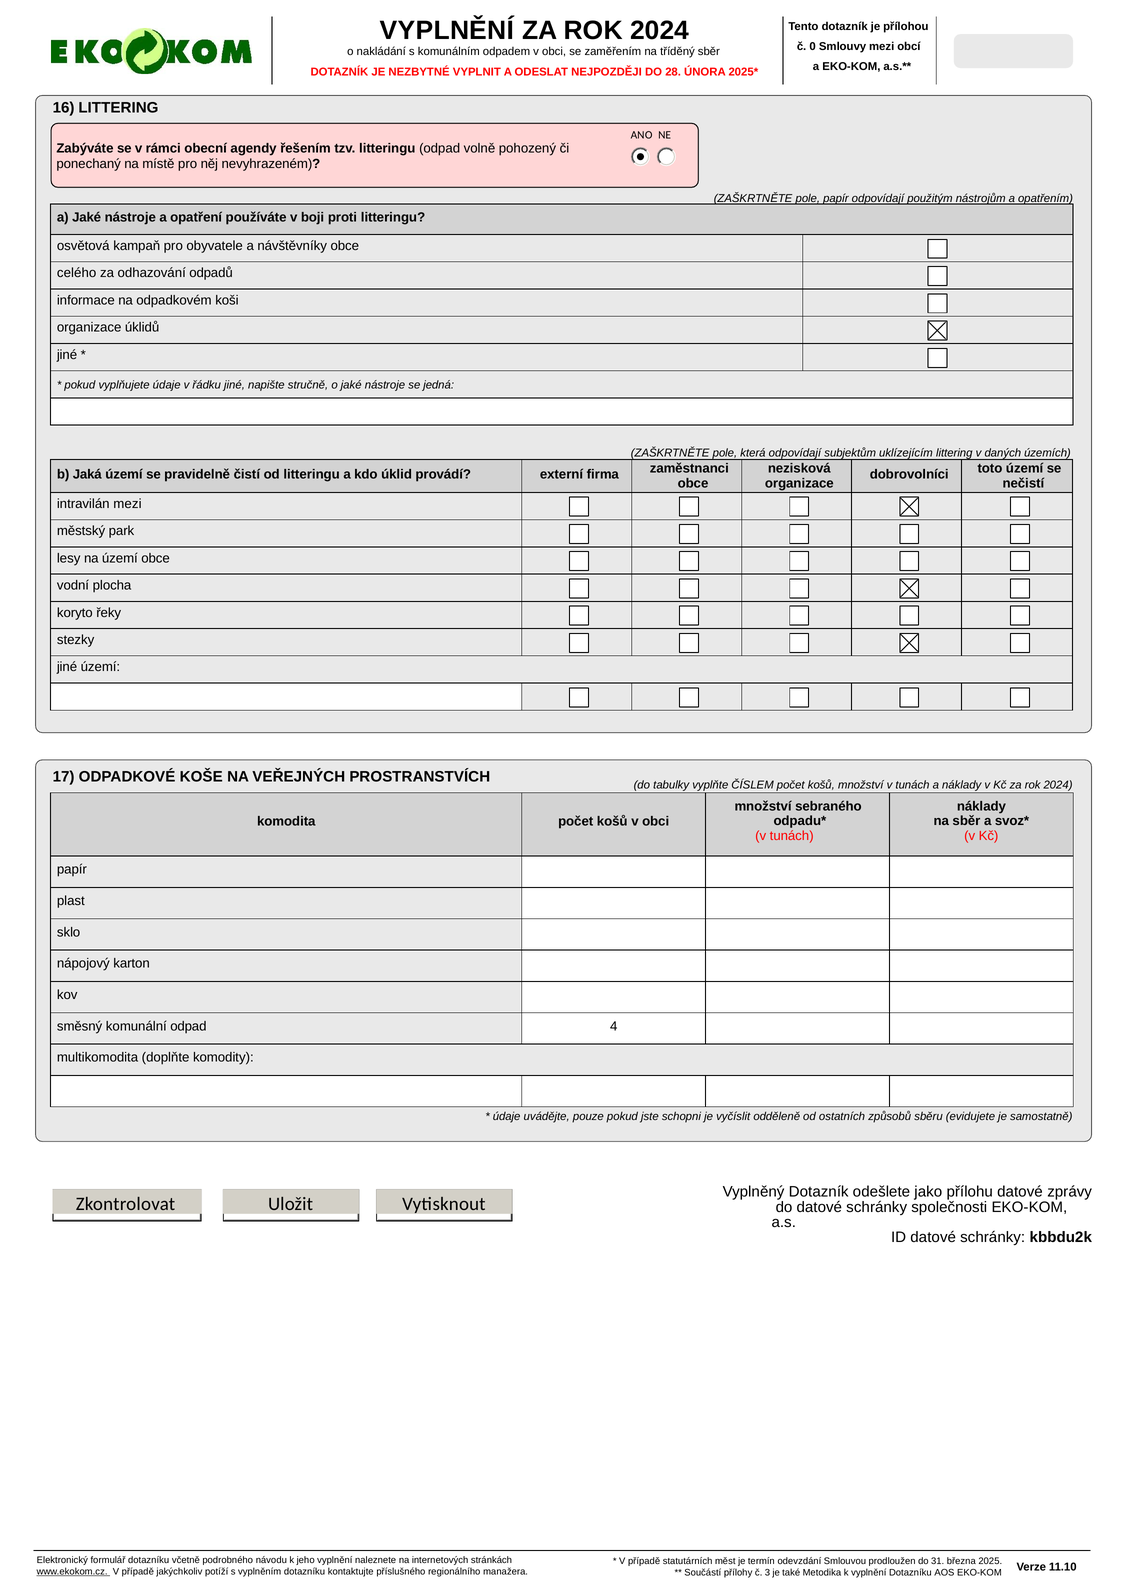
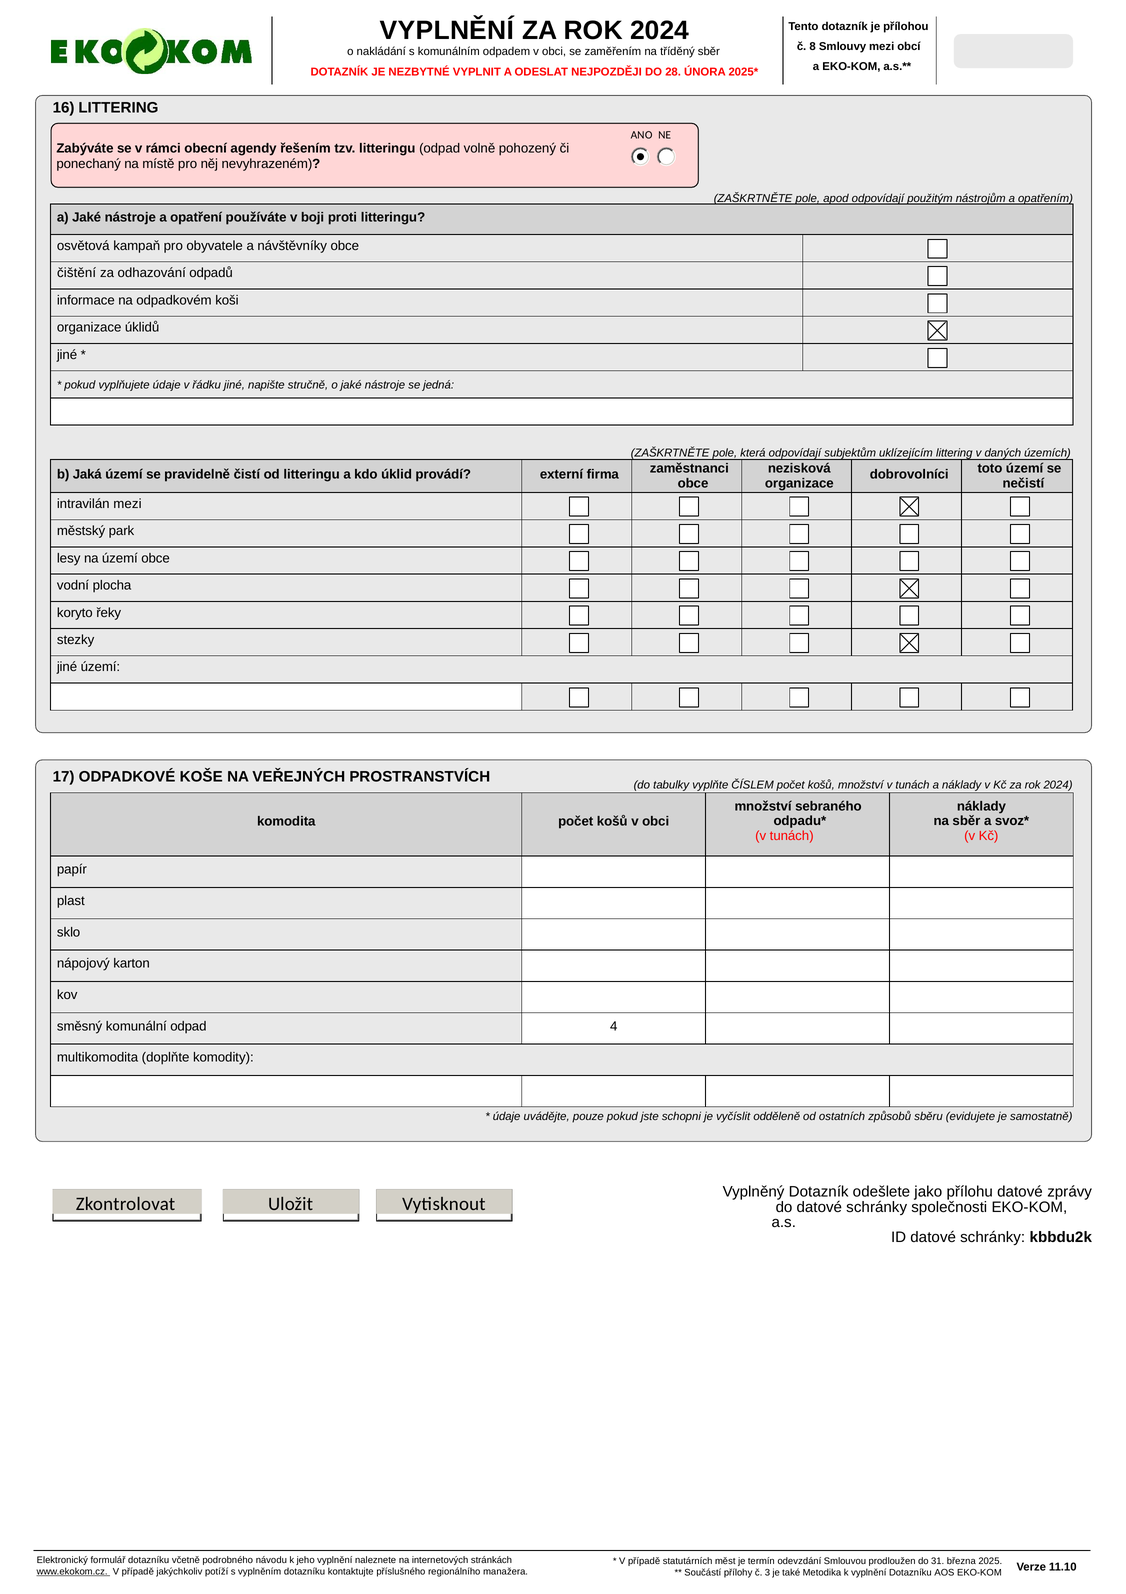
0: 0 -> 8 (813, 46)
pole papír: papír -> apod (836, 198)
celého: celého -> čištění (77, 273)
